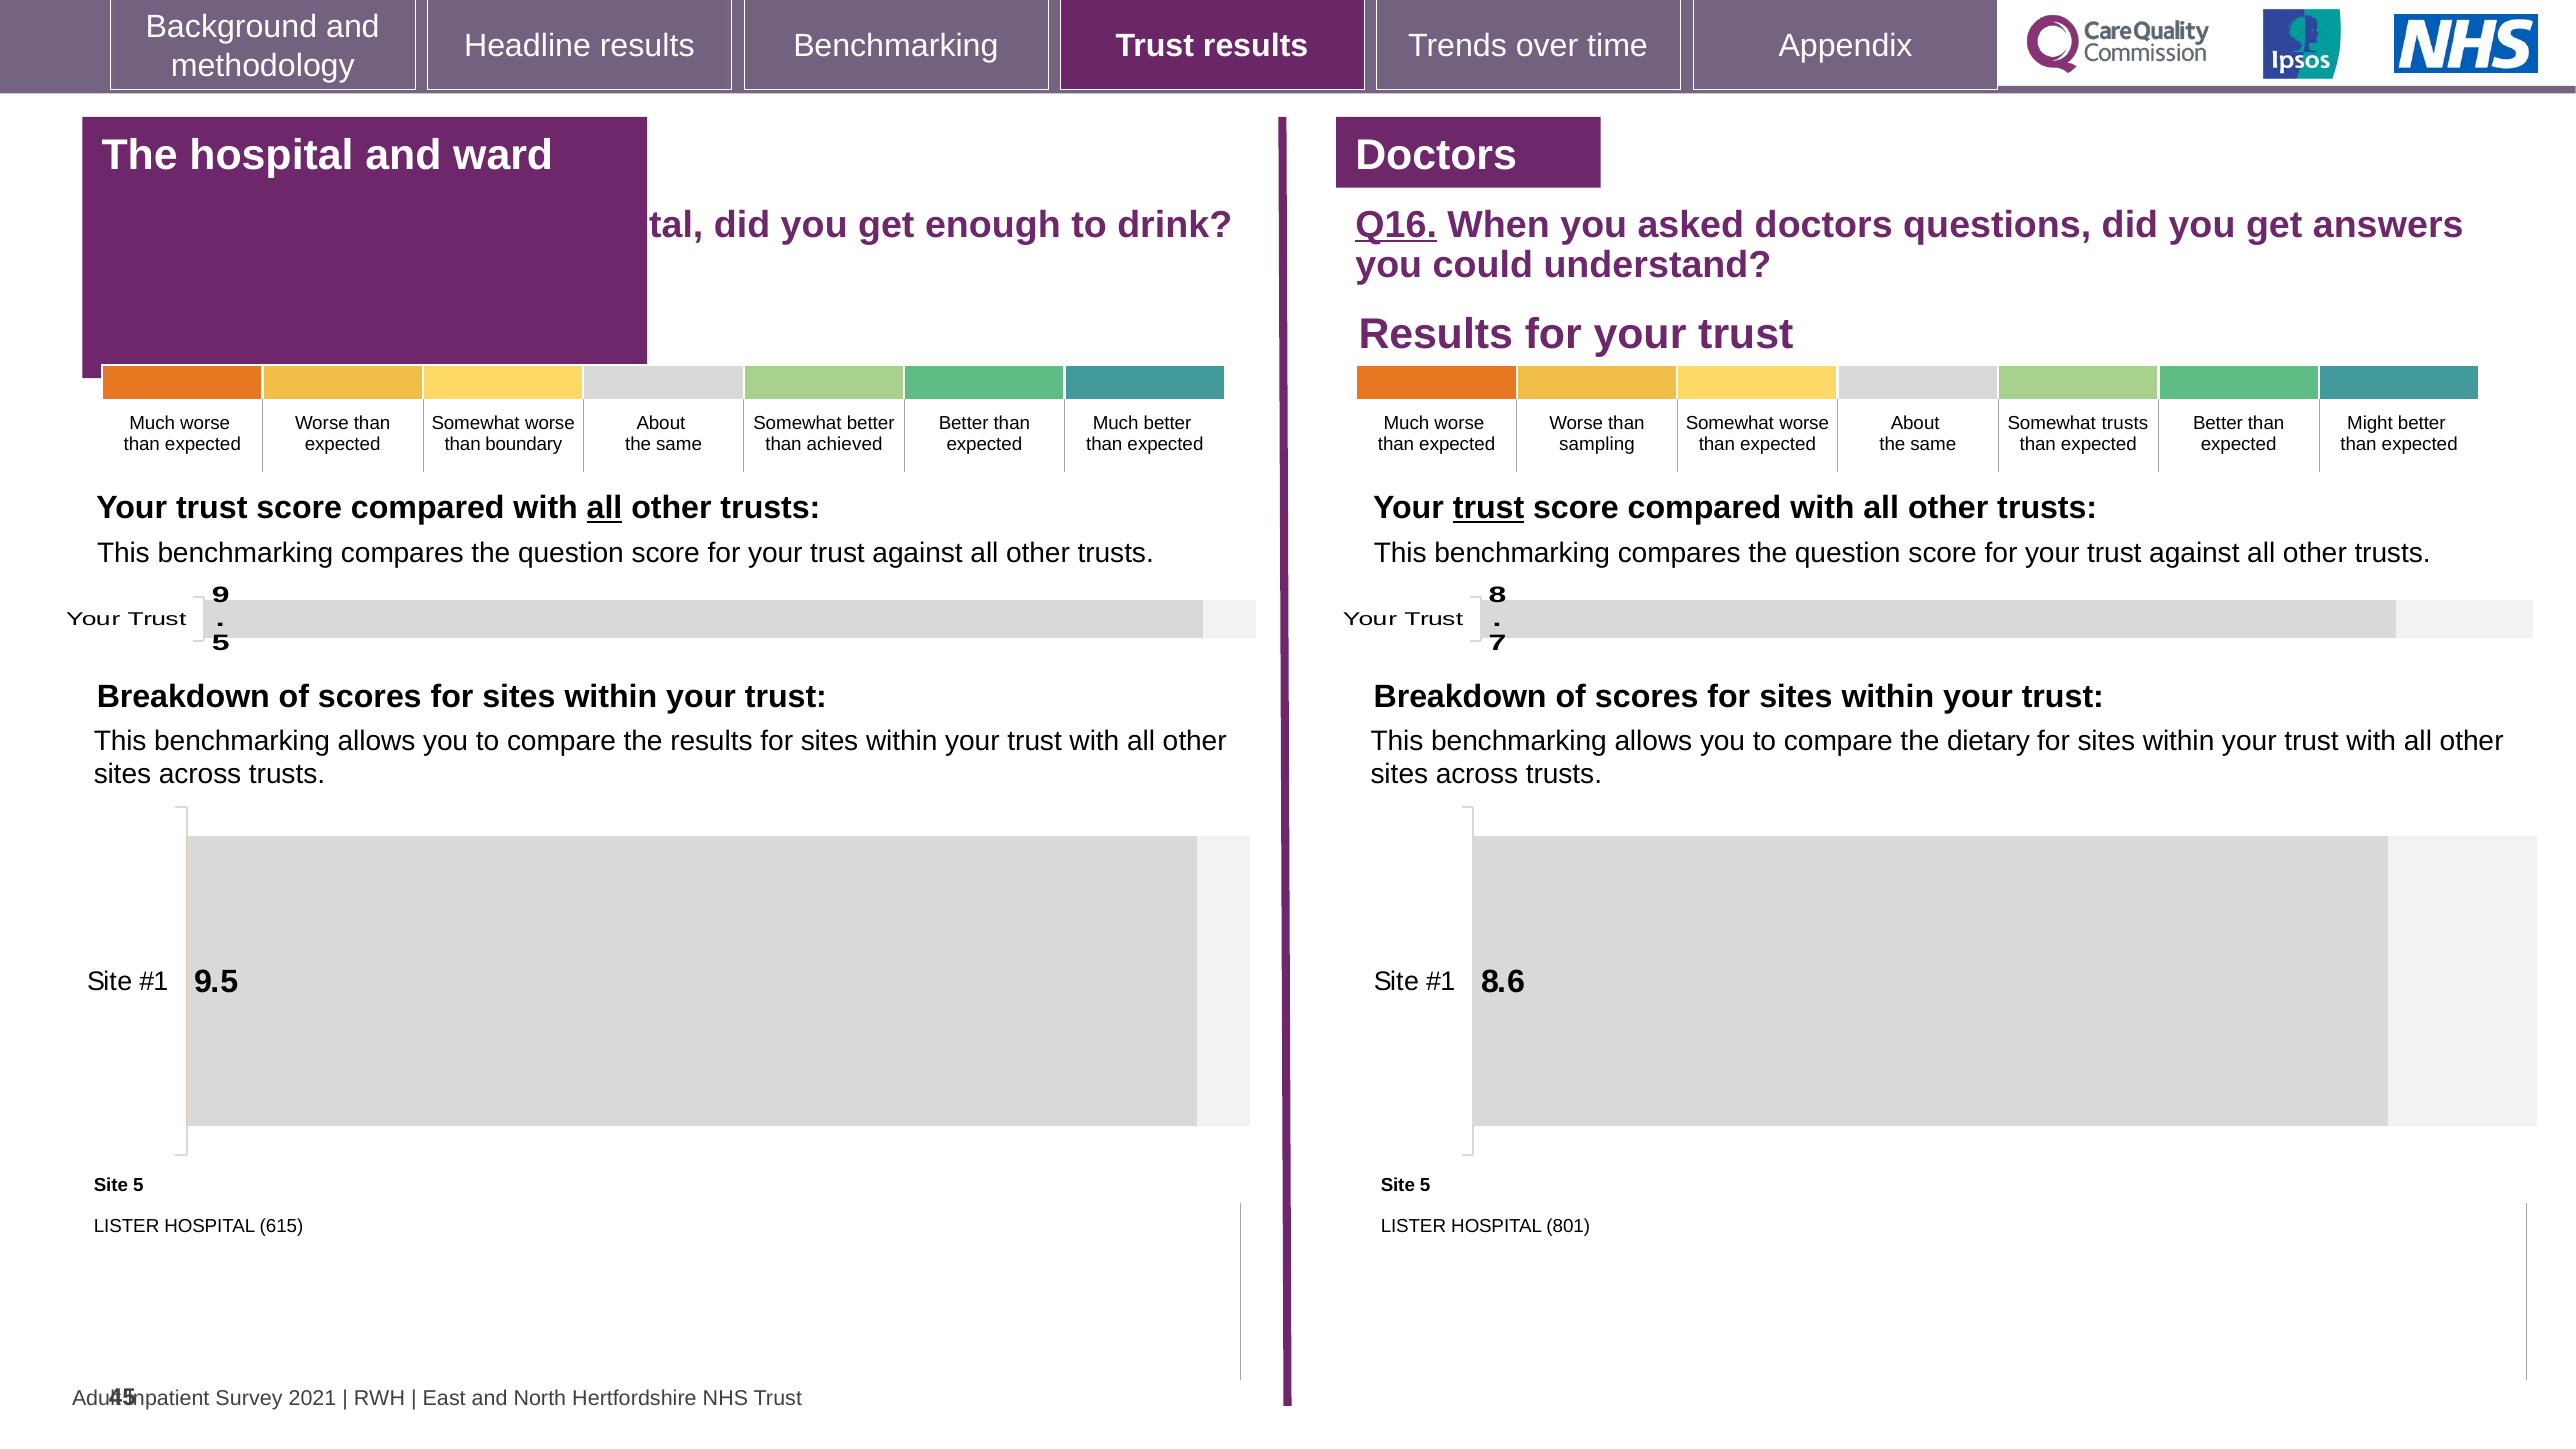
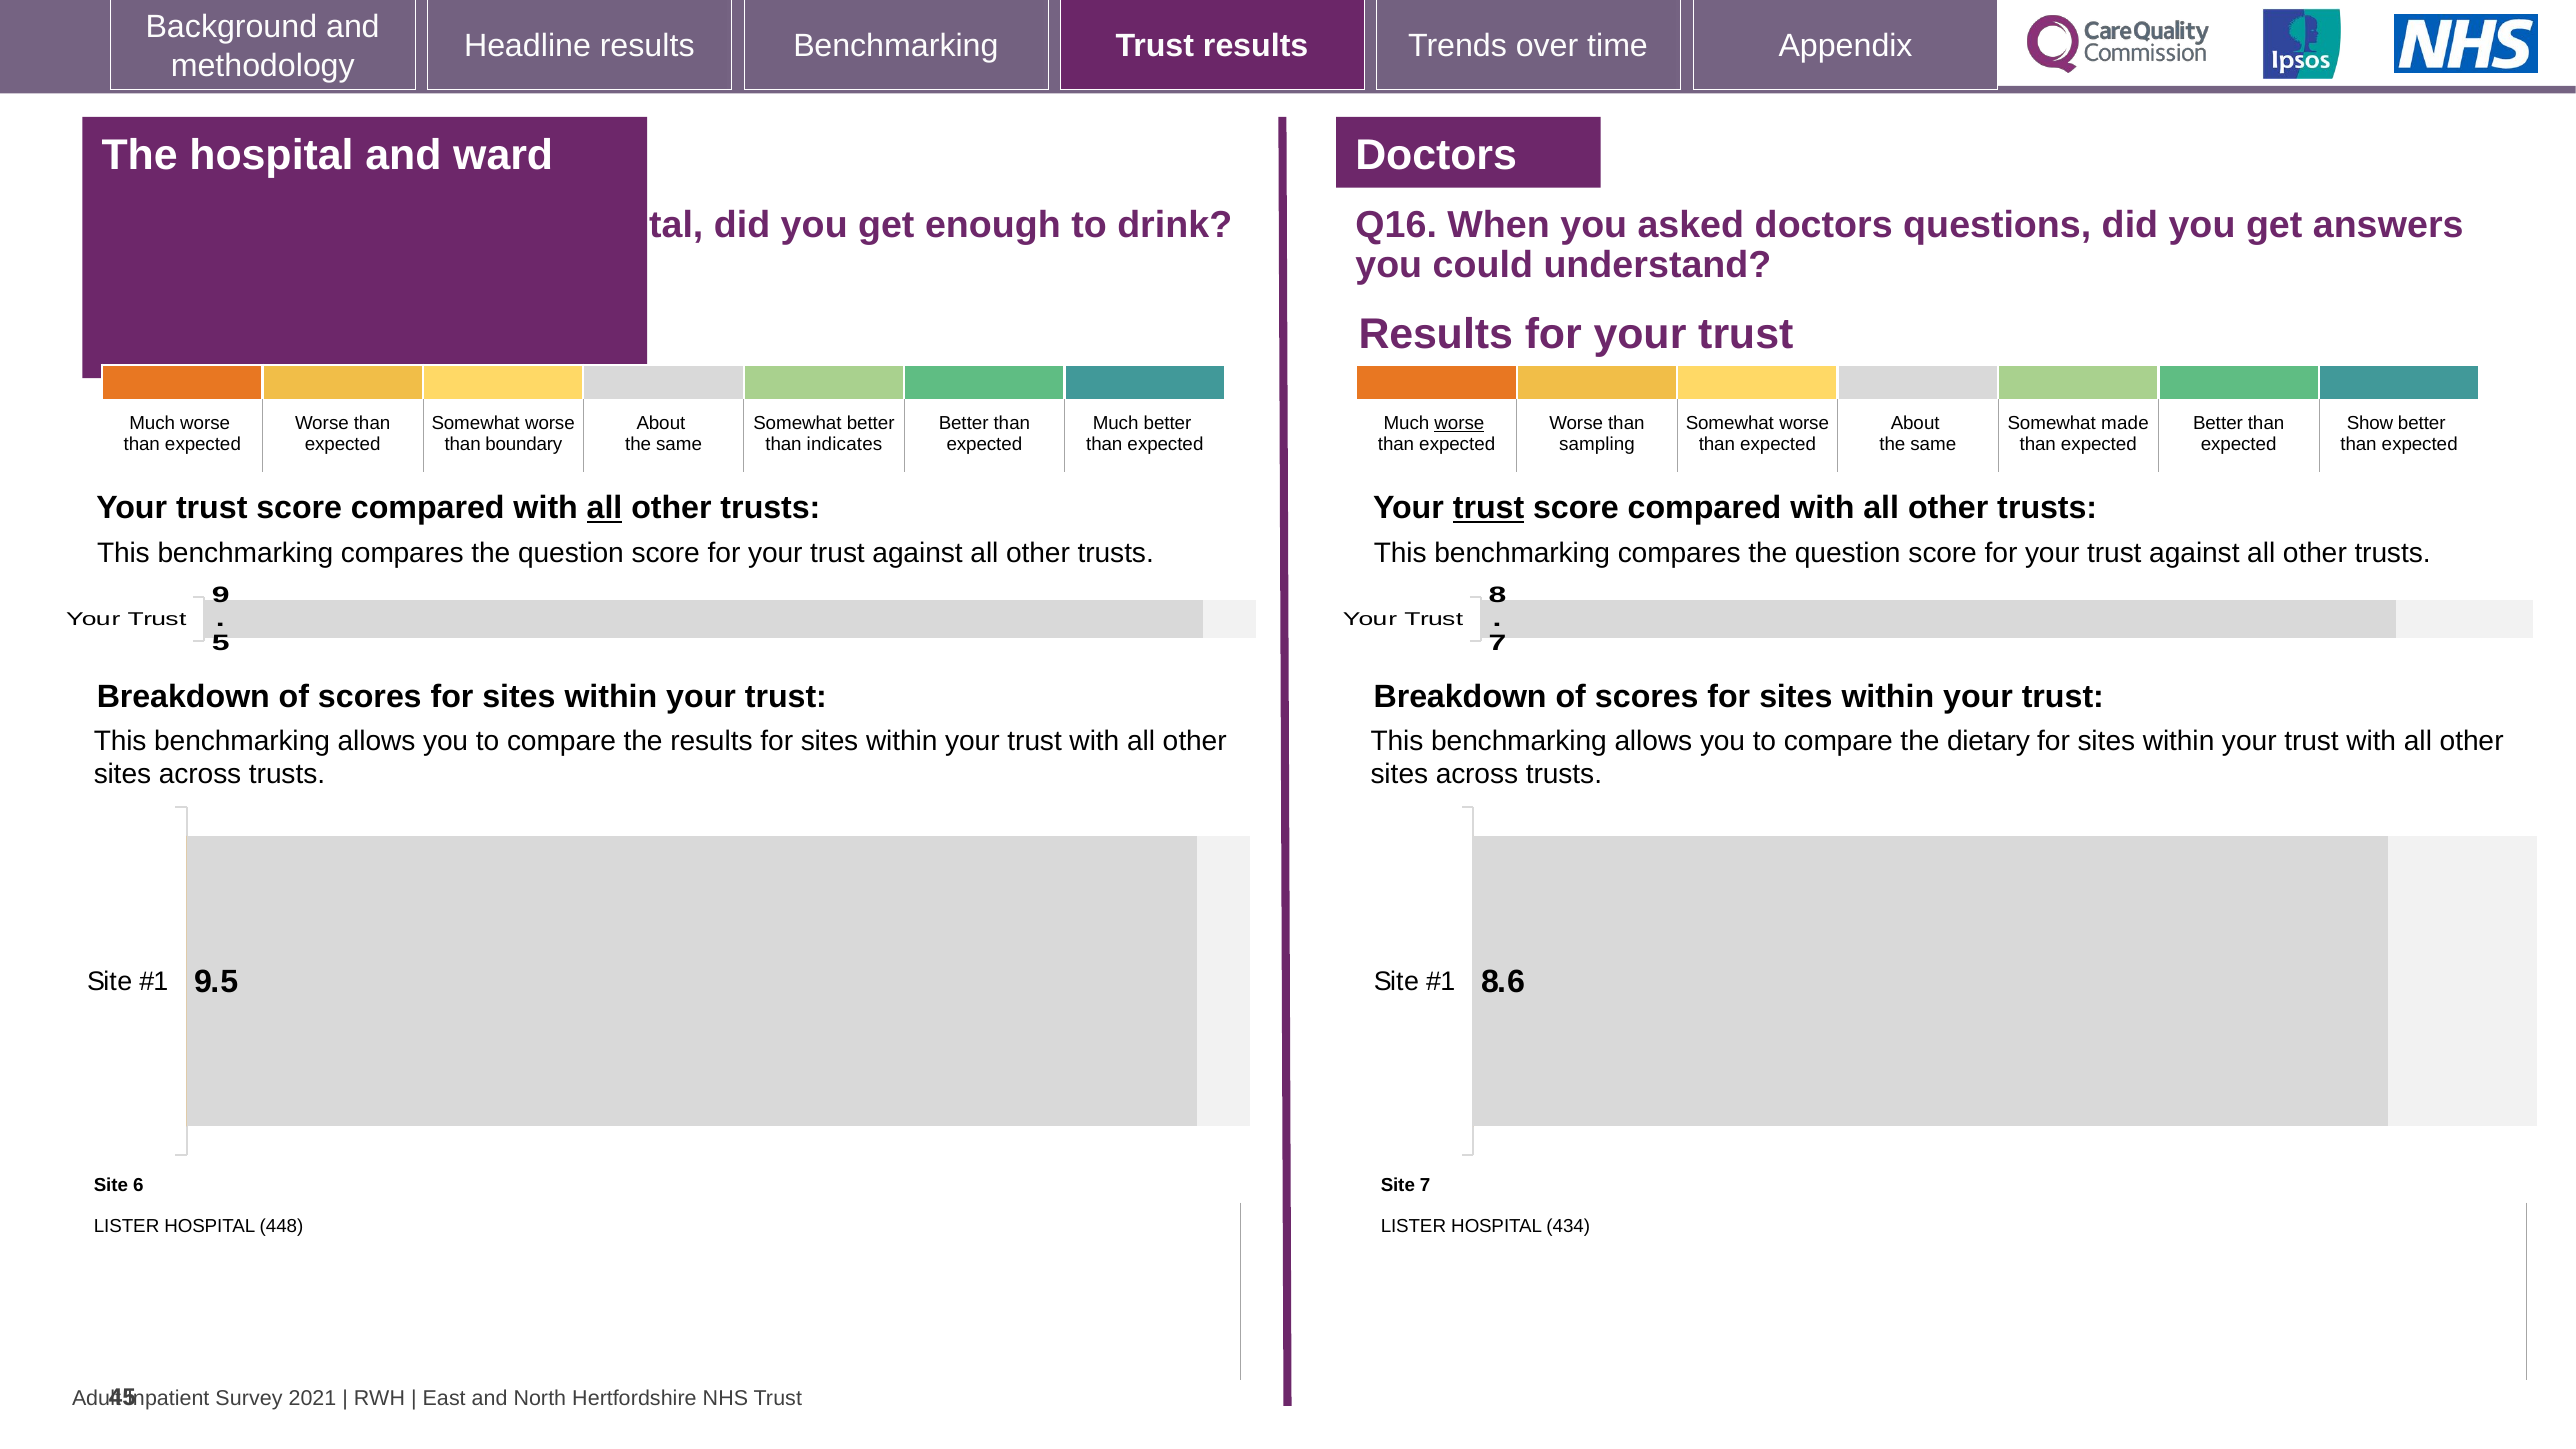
Q16 underline: present -> none (1396, 225)
worse underline: none -> present (1459, 423)
Somewhat trusts: trusts -> made (2125, 423)
Might: Might -> Show (2370, 423)
achieved: achieved -> indicates (845, 444)
5: 5 -> 6 (138, 1185)
5: 5 -> 7 (1425, 1185)
615: 615 -> 448 (281, 1227)
801: 801 -> 434 (1568, 1227)
